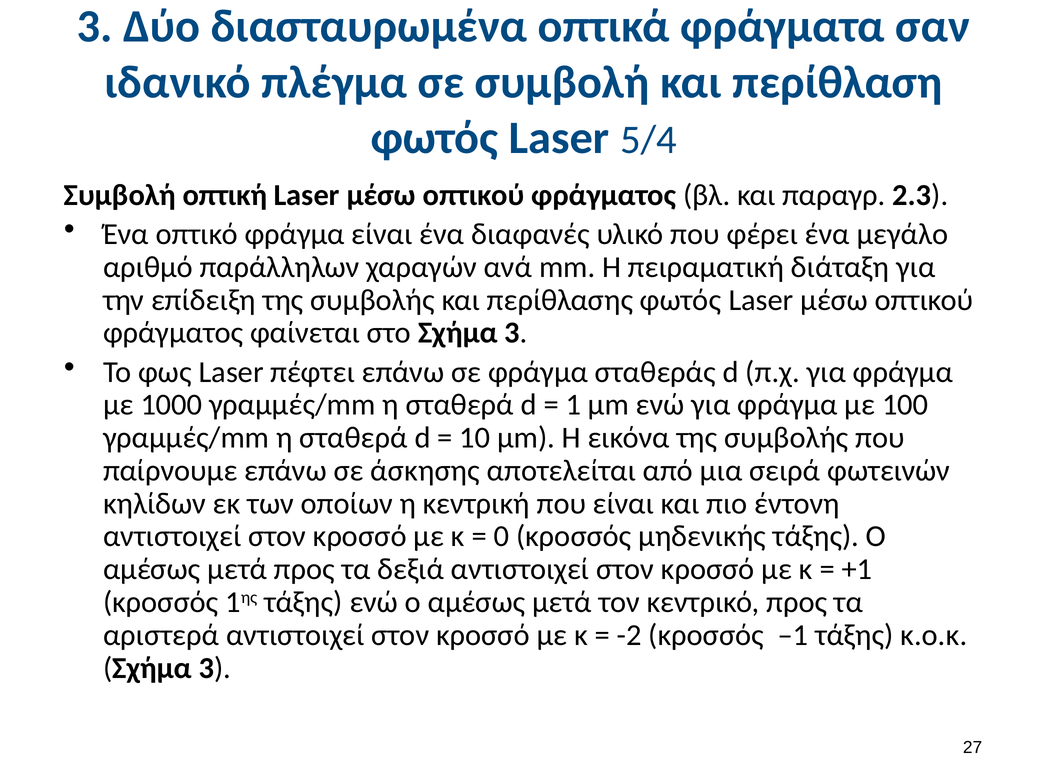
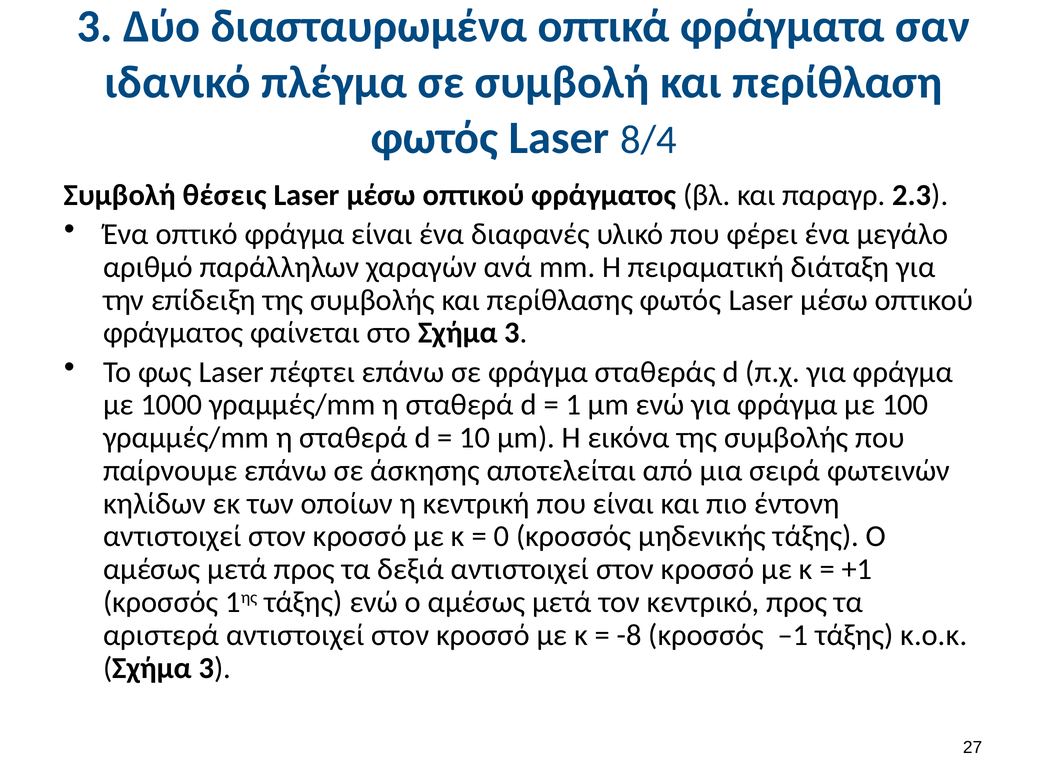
5/4: 5/4 -> 8/4 (649, 140)
οπτική: οπτική -> θέσεις (225, 195)
-2: -2 -> -8 (629, 636)
